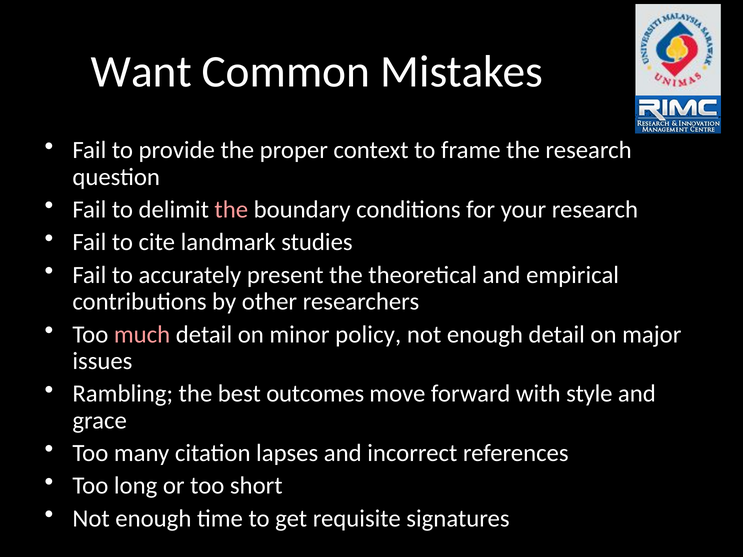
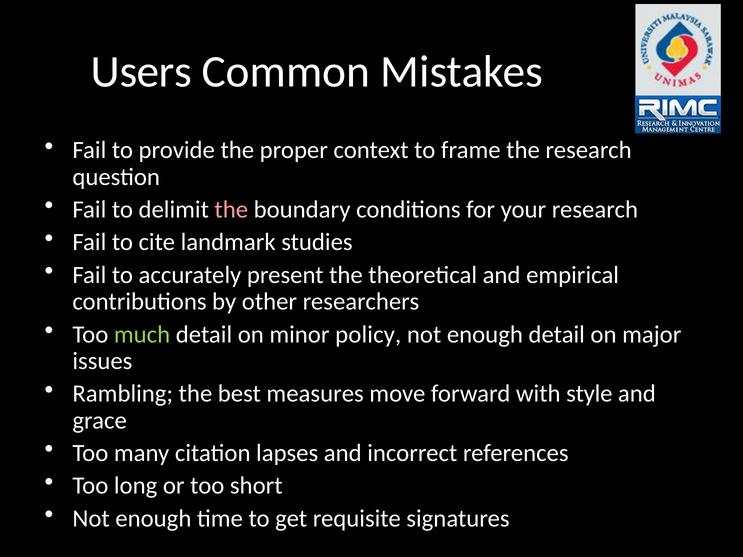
Want: Want -> Users (141, 72)
much colour: pink -> light green (142, 335)
outcomes: outcomes -> measures (315, 394)
